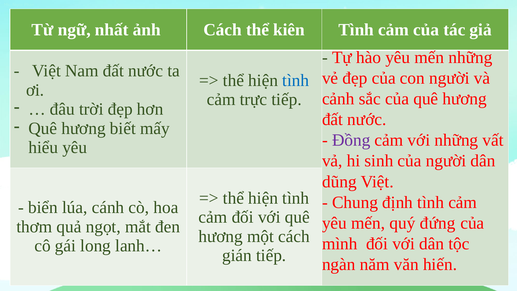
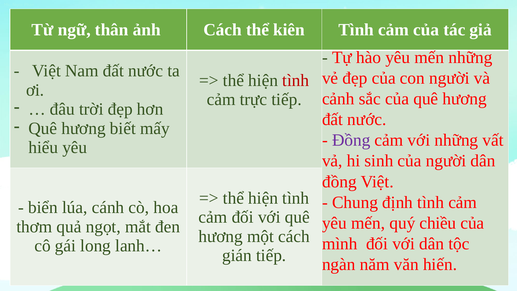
nhất: nhất -> thân (112, 30)
tình colour: blue -> red (296, 80)
dũng: dũng -> đồng (339, 182)
đứng: đứng -> chiều (438, 223)
